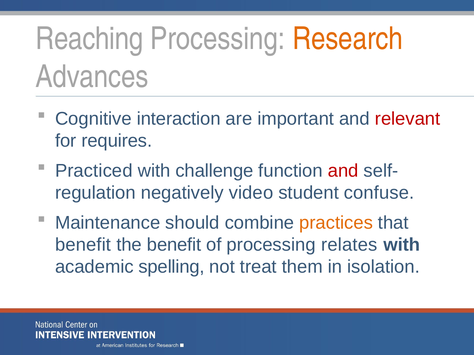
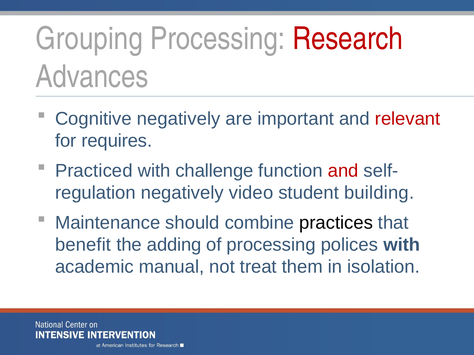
Reaching: Reaching -> Grouping (89, 39)
Research colour: orange -> red (348, 39)
Cognitive interaction: interaction -> negatively (179, 119)
confuse: confuse -> building (379, 193)
practices colour: orange -> black (336, 223)
the benefit: benefit -> adding (174, 245)
relates: relates -> polices (349, 245)
spelling: spelling -> manual (172, 267)
